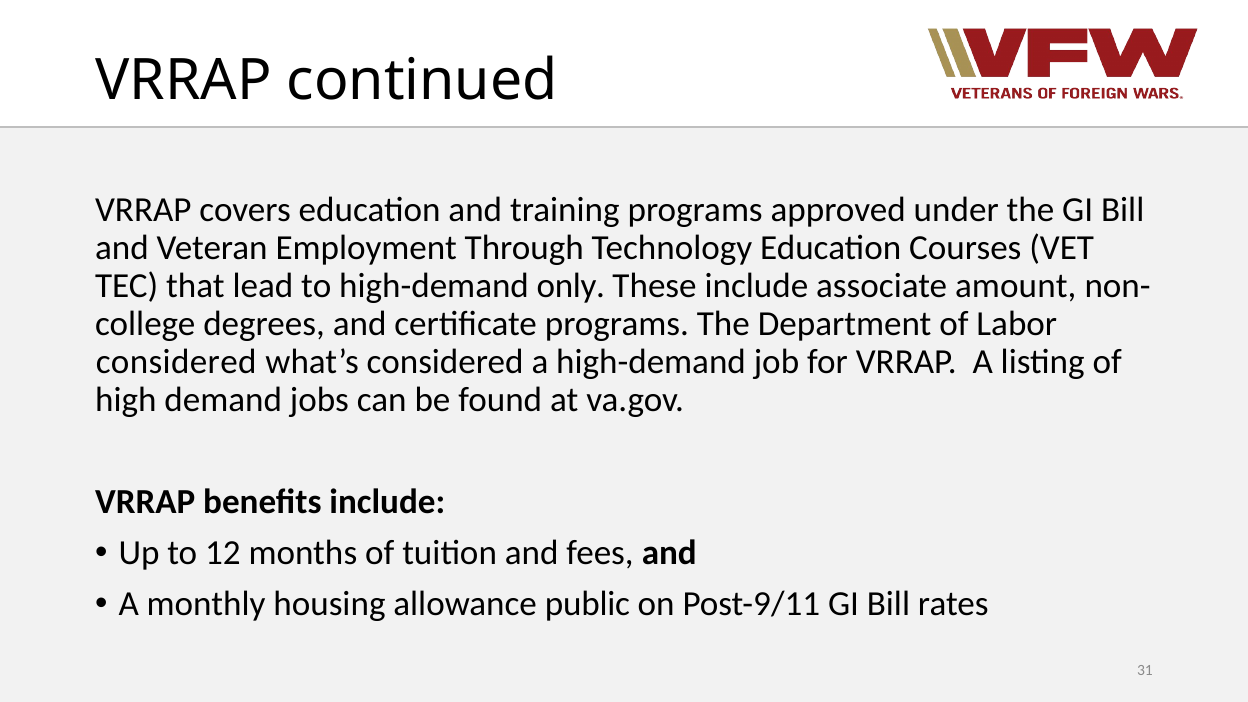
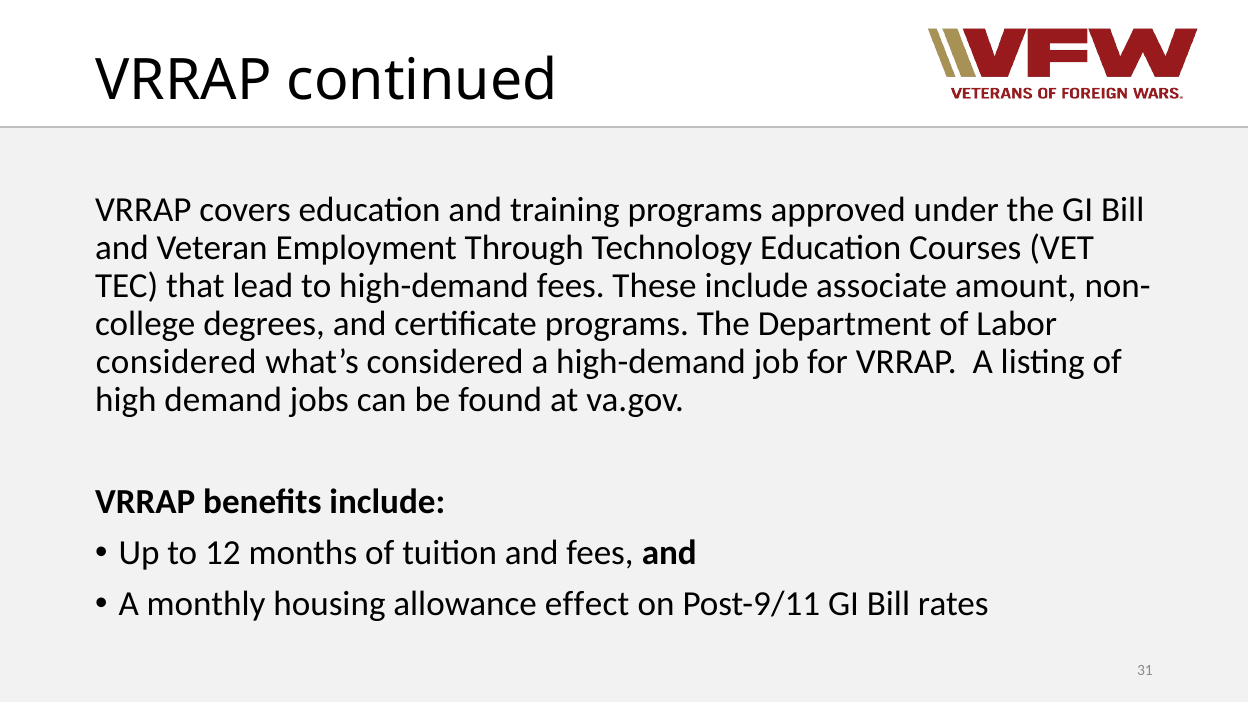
high-demand only: only -> fees (571, 286)
public: public -> effect (587, 604)
